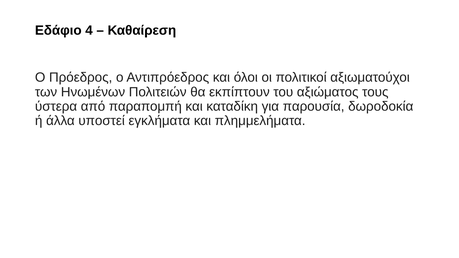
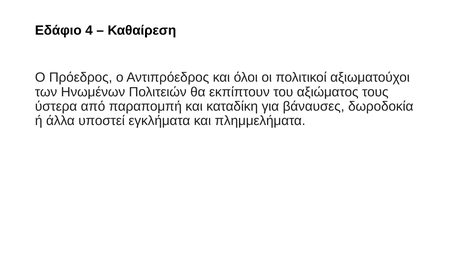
παρουσία: παρουσία -> βάναυσες (314, 107)
